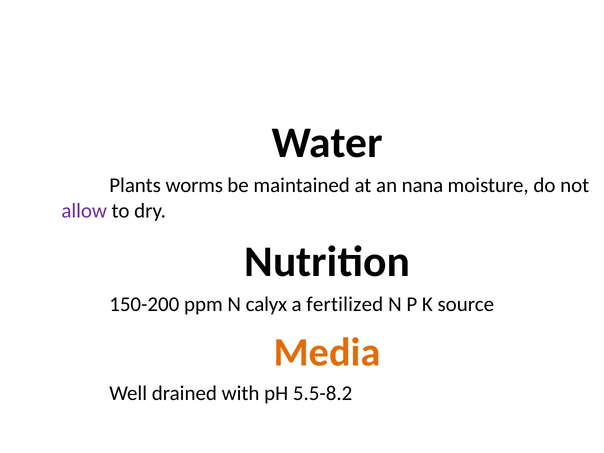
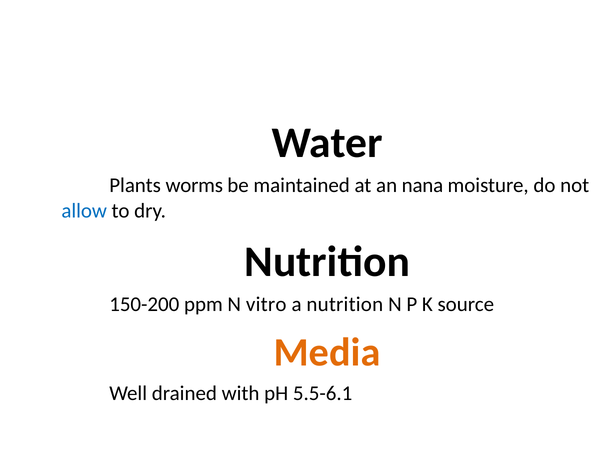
allow colour: purple -> blue (84, 211)
calyx: calyx -> vitro (266, 304)
a fertilized: fertilized -> nutrition (345, 304)
5.5-8.2: 5.5-8.2 -> 5.5-6.1 (323, 393)
